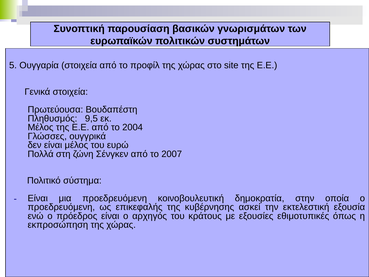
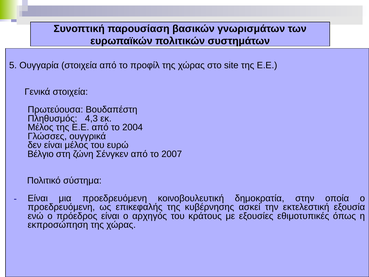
9,5: 9,5 -> 4,3 (91, 118)
Πολλά: Πολλά -> Βέλγιο (41, 154)
